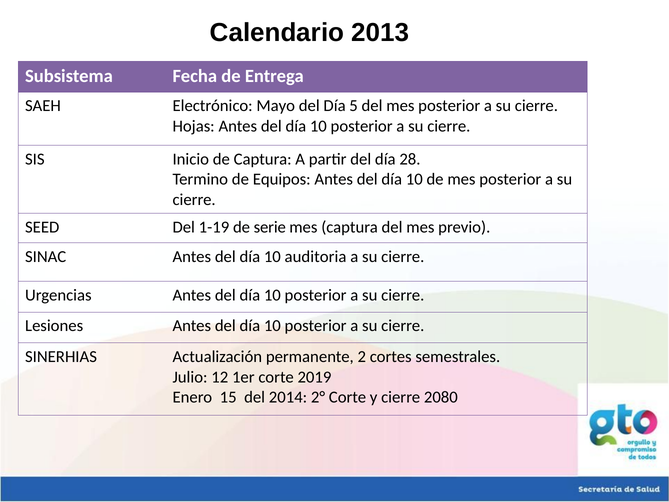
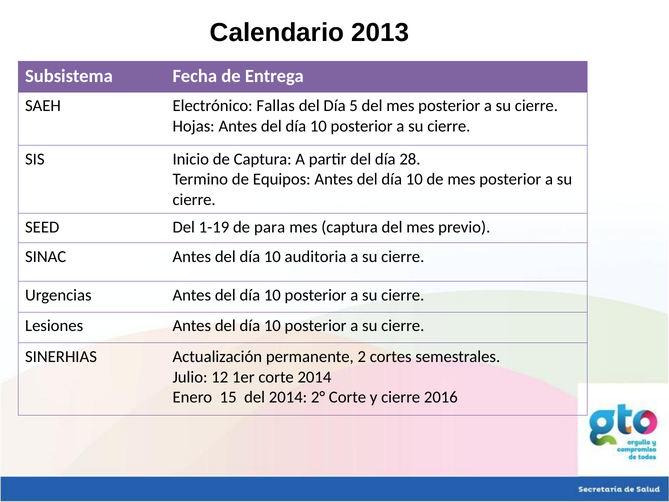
Mayo: Mayo -> Fallas (276, 106)
serie: serie -> para (270, 227)
corte 2019: 2019 -> 2014 (314, 377)
2080: 2080 -> 2016 (441, 397)
